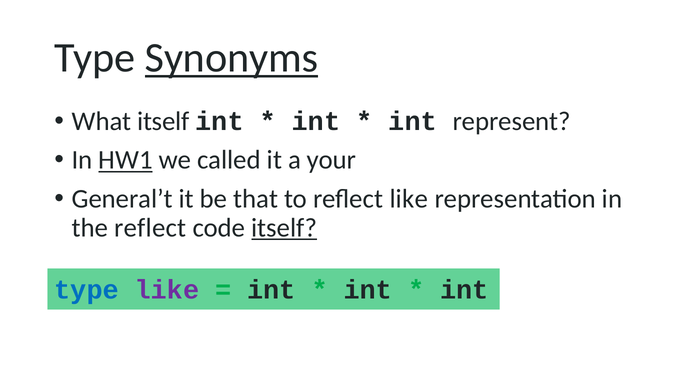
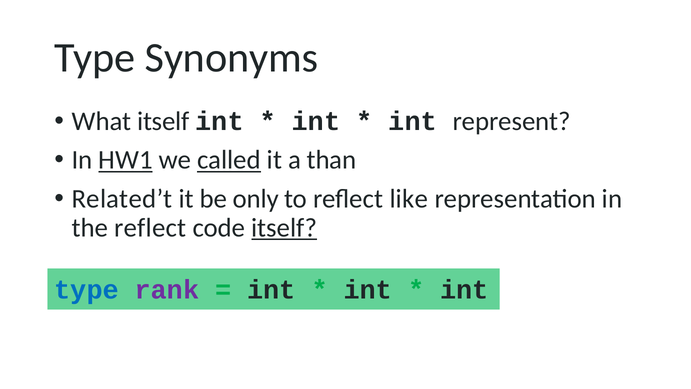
Synonyms underline: present -> none (231, 58)
called underline: none -> present (229, 160)
your: your -> than (331, 160)
General’t: General’t -> Related’t (122, 199)
that: that -> only (256, 199)
type like: like -> rank (167, 290)
